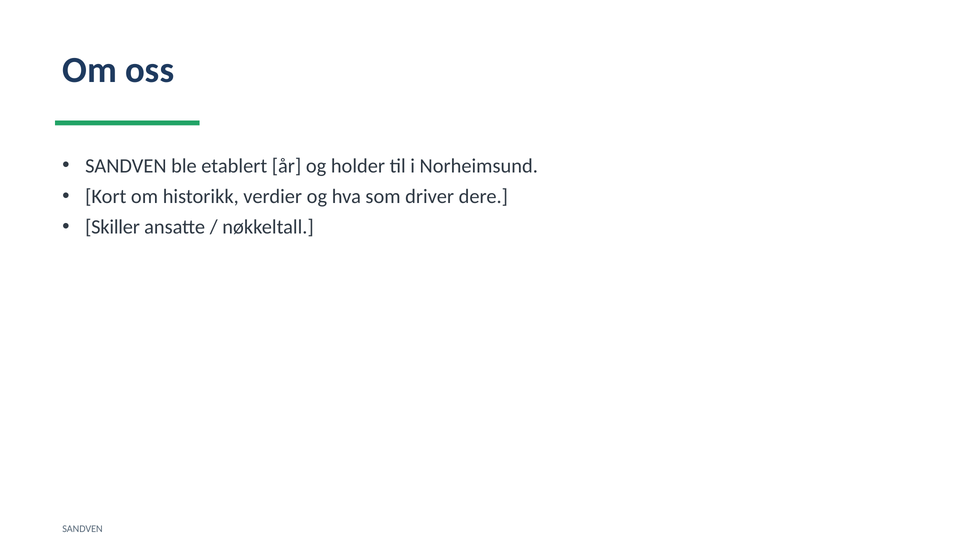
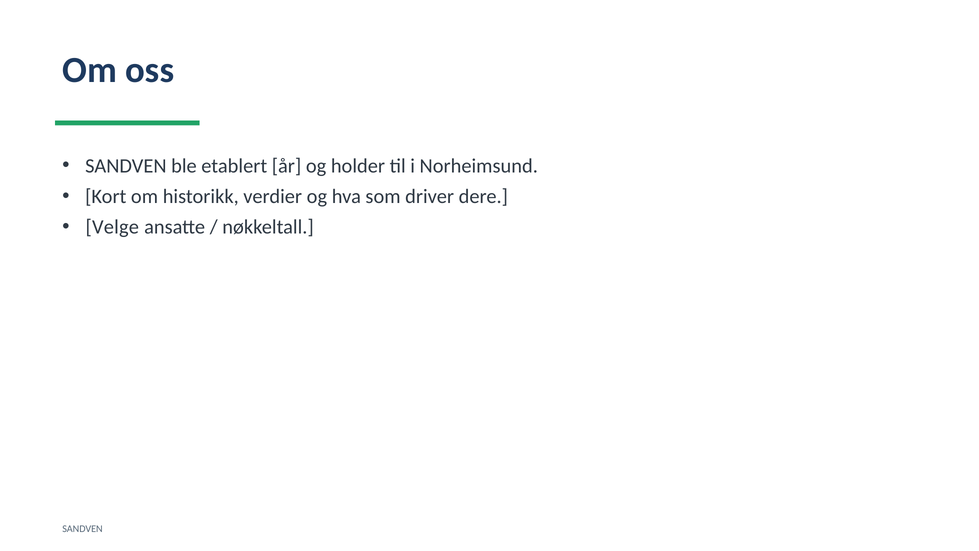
Skiller: Skiller -> Velge (112, 227)
